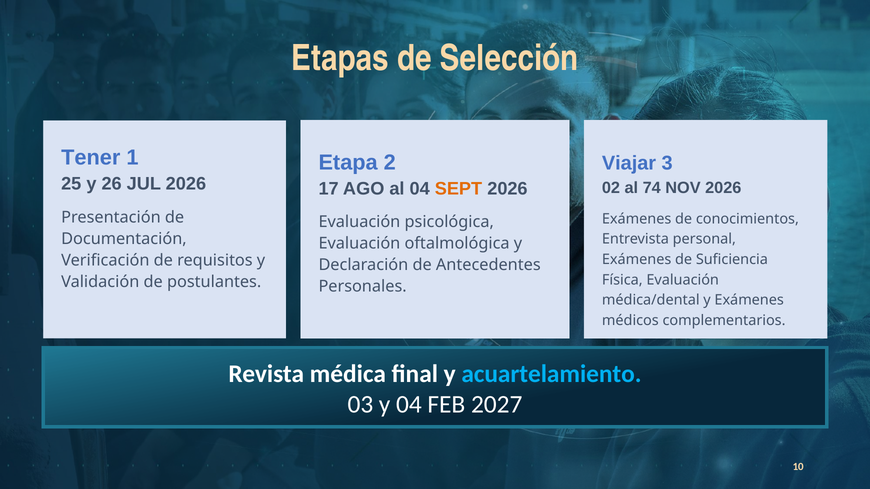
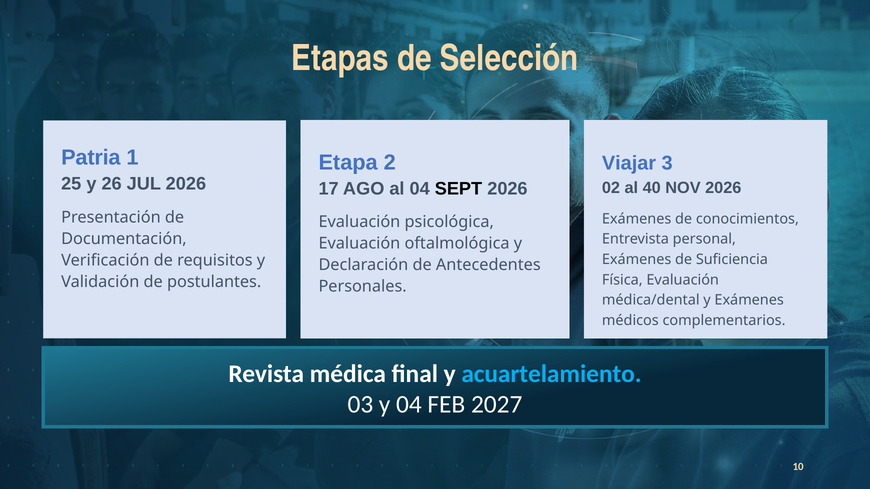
Tener: Tener -> Patria (91, 158)
SEPT colour: orange -> black (458, 189)
74: 74 -> 40 (652, 188)
